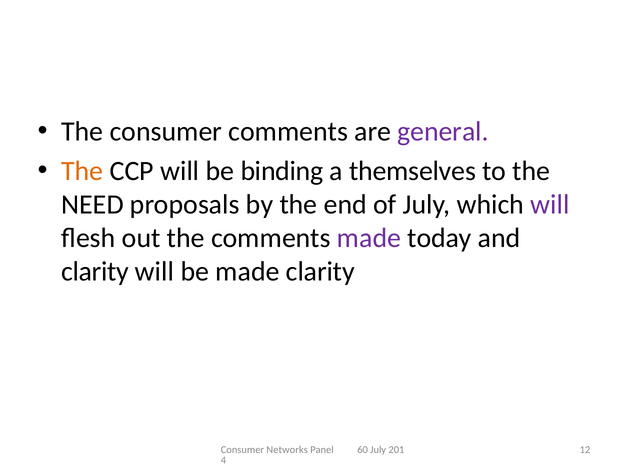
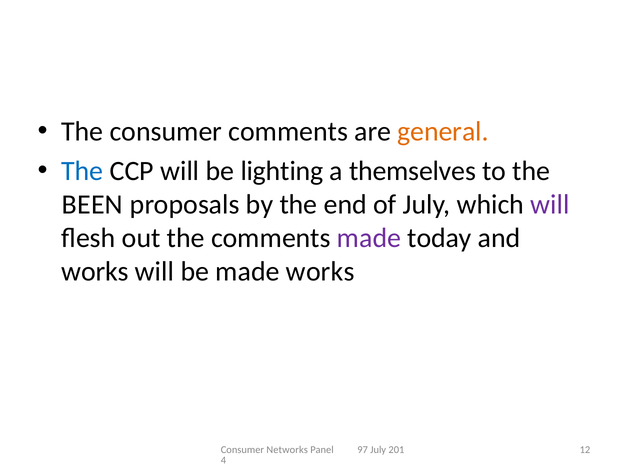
general colour: purple -> orange (443, 132)
The colour: orange -> blue (82, 171)
binding: binding -> lighting (282, 171)
NEED: NEED -> BEEN (92, 204)
clarity: clarity -> works (95, 271)
made clarity: clarity -> works (320, 271)
60: 60 -> 97 (363, 450)
